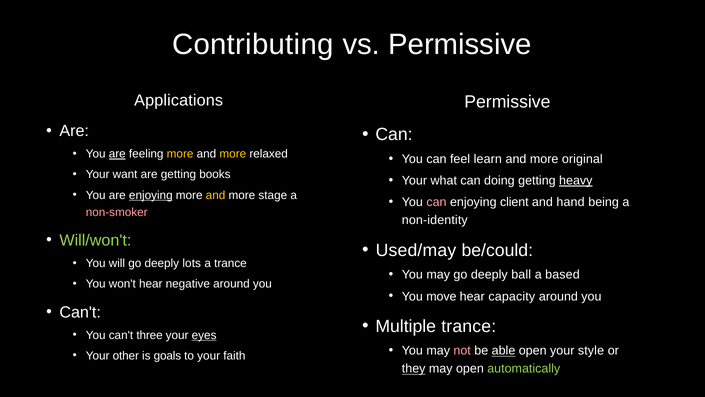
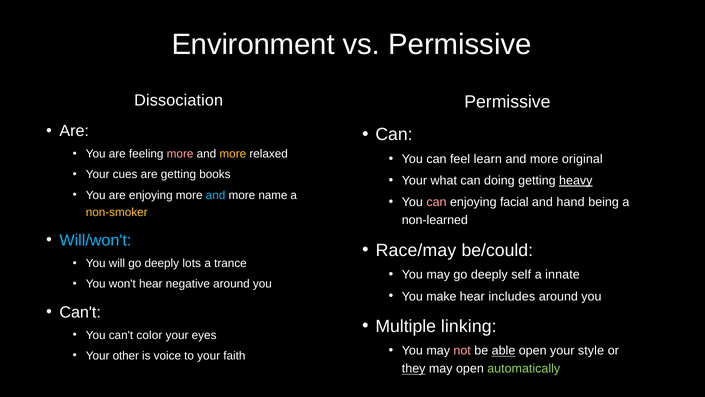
Contributing: Contributing -> Environment (253, 44)
Applications: Applications -> Dissociation (179, 100)
are underline: present -> none (117, 154)
more colour: yellow -> pink (180, 154)
want: want -> cues (125, 174)
enjoying underline: present -> none (151, 195)
and colour: yellow -> light blue (216, 195)
stage: stage -> name (273, 195)
client: client -> facial (514, 202)
non-smoker colour: pink -> yellow (117, 212)
non-identity: non-identity -> non-learned (435, 220)
Will/won't colour: light green -> light blue (95, 240)
Used/may: Used/may -> Race/may (416, 250)
ball: ball -> self (521, 274)
based: based -> innate (562, 274)
move: move -> make (441, 296)
capacity: capacity -> includes (512, 296)
Multiple trance: trance -> linking (469, 326)
three: three -> color (149, 335)
eyes underline: present -> none (204, 335)
goals: goals -> voice (167, 355)
